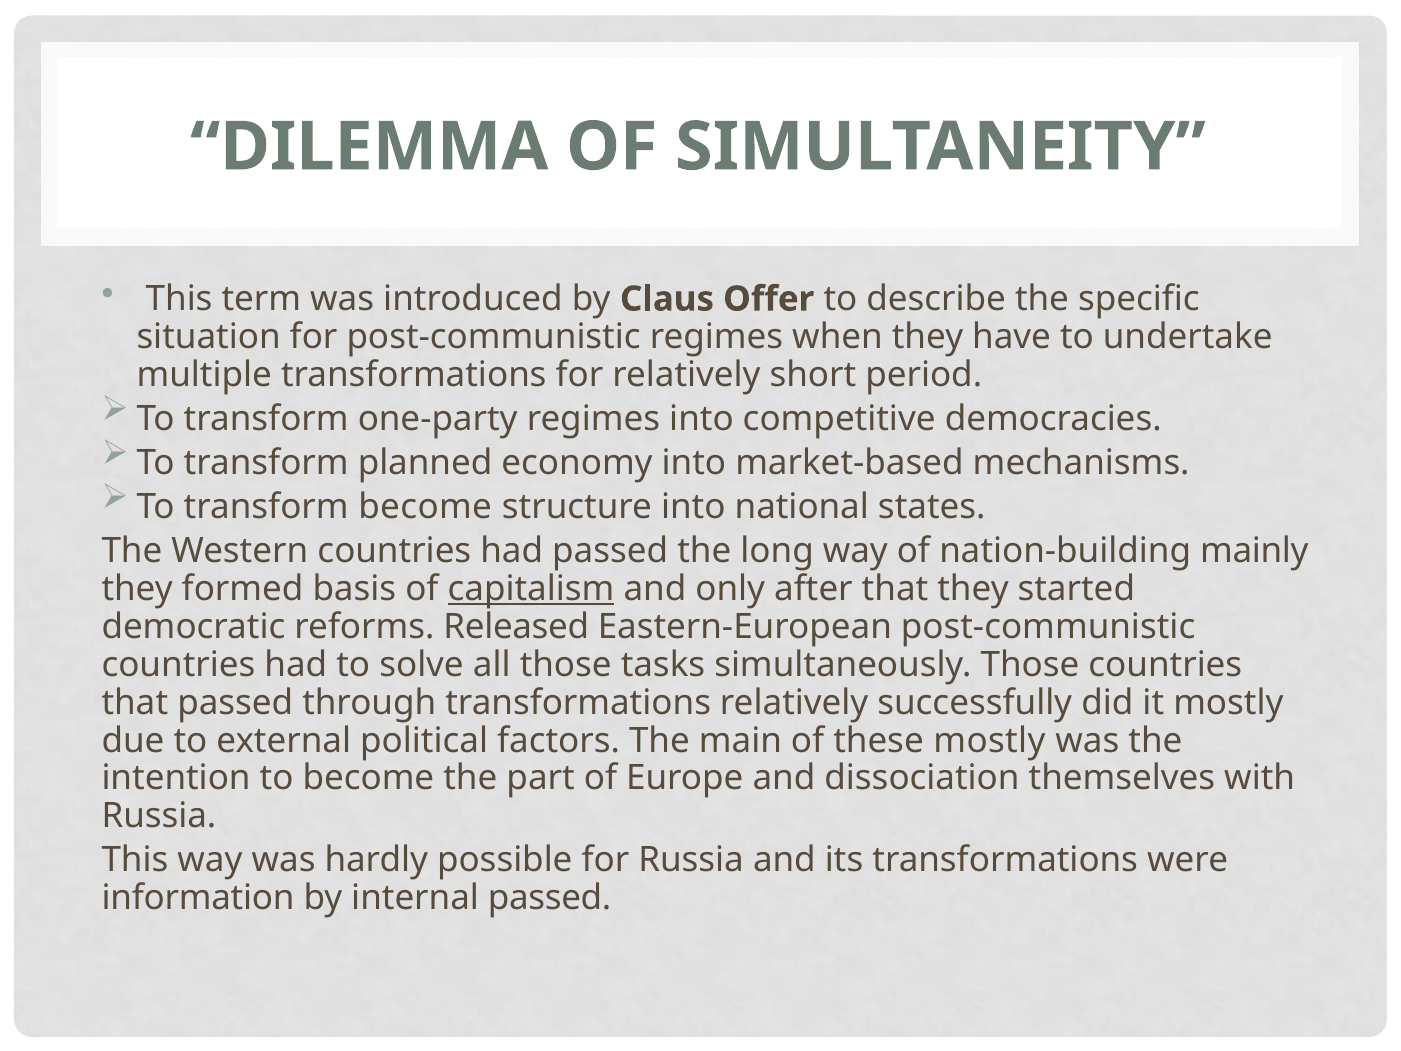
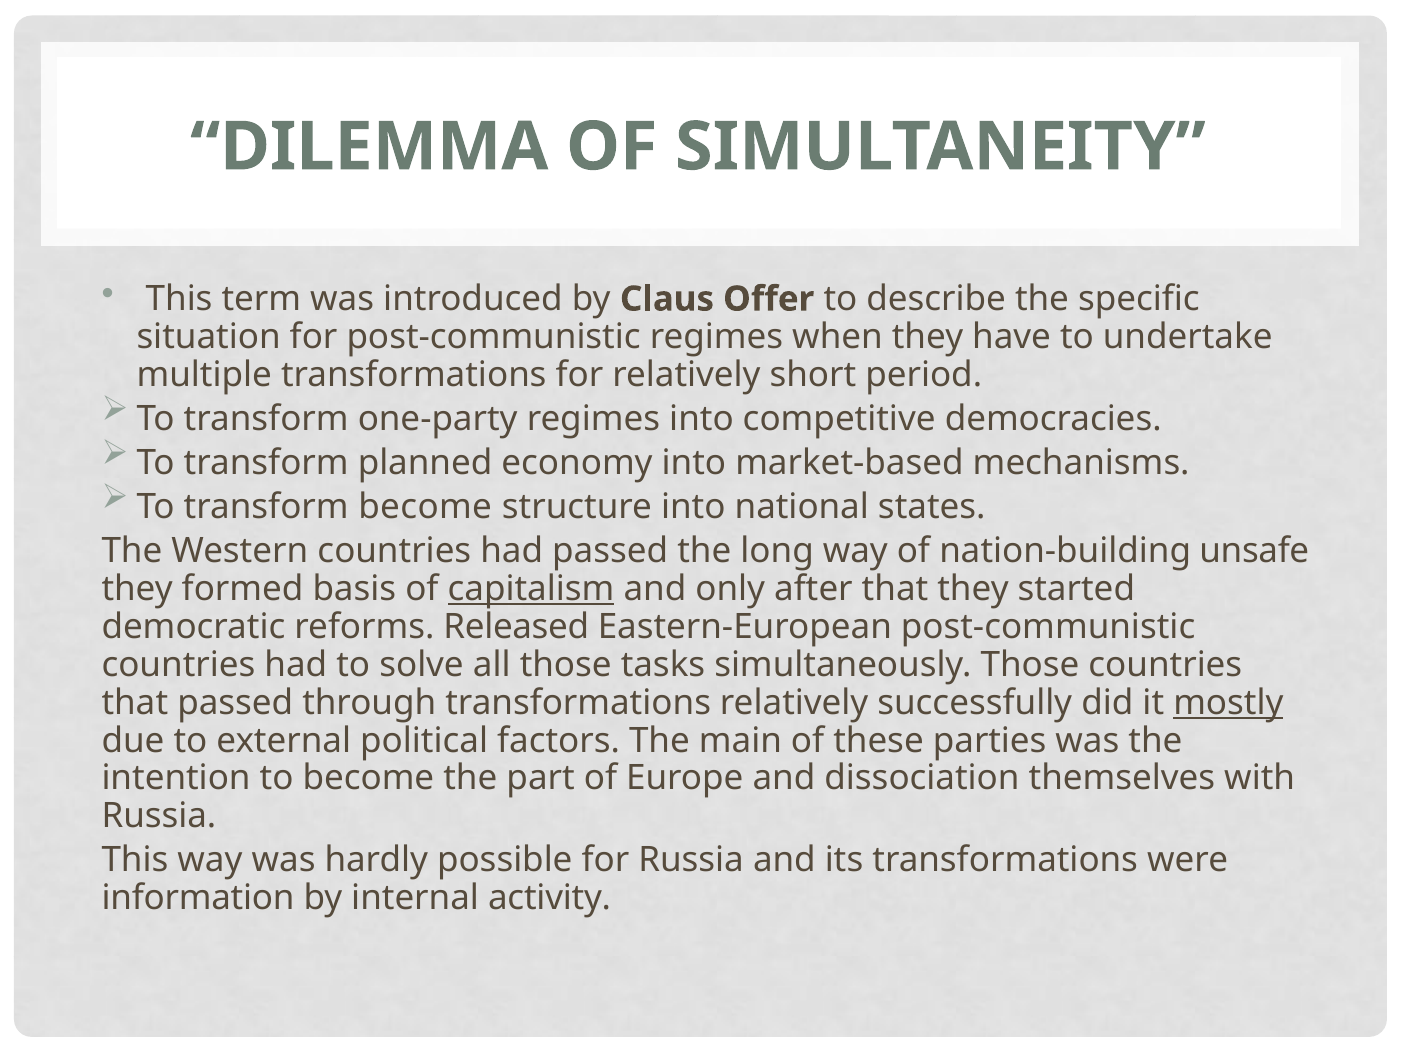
mainly: mainly -> unsafe (1254, 551)
mostly underline: none -> present (1228, 703)
these mostly: mostly -> parties (990, 740)
internal passed: passed -> activity (550, 898)
